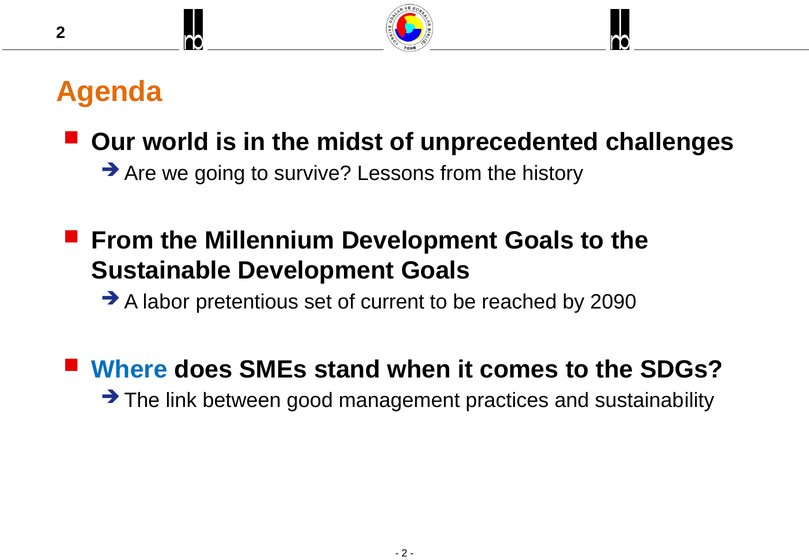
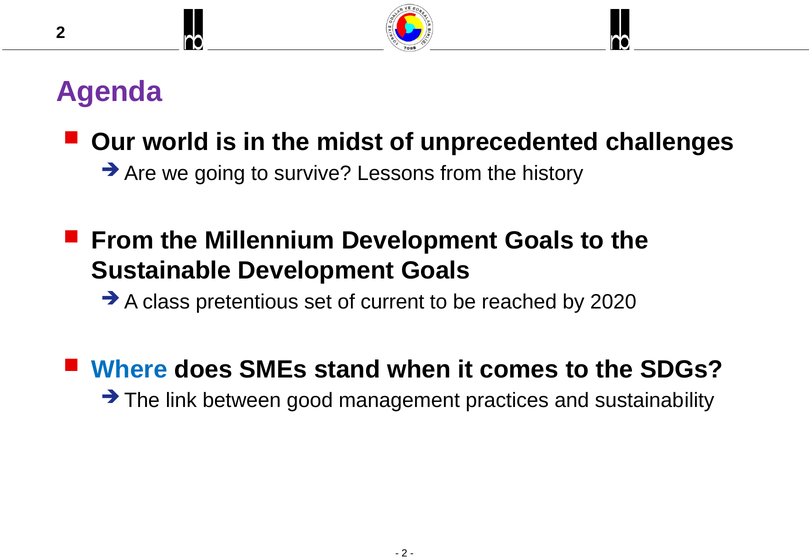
Agenda colour: orange -> purple (109, 92)
labor: labor -> class (166, 302)
2090: 2090 -> 2020 (613, 302)
